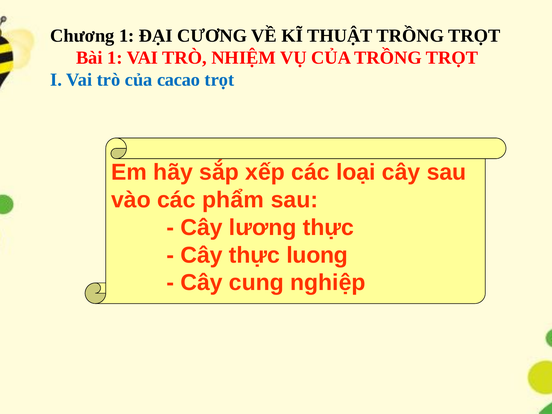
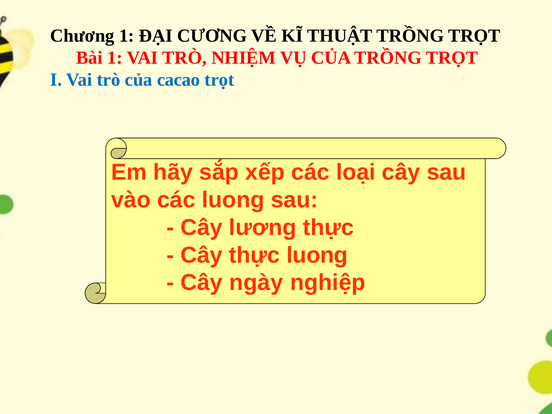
các phẩm: phẩm -> luong (233, 200)
cung: cung -> ngày (256, 283)
